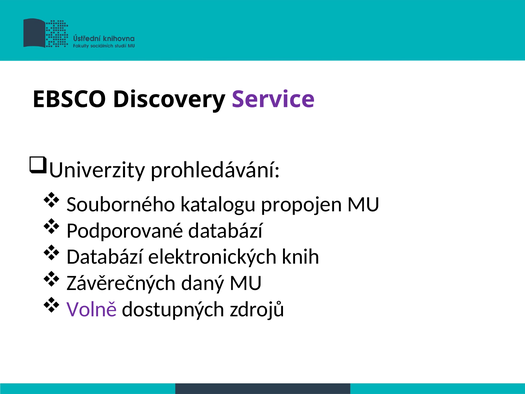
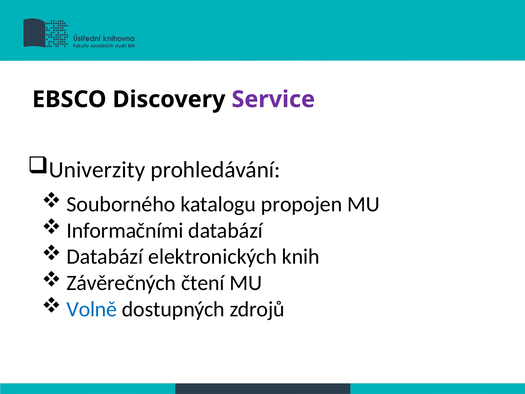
Podporované: Podporované -> Informačními (125, 230)
daný: daný -> čtení (203, 283)
Volně colour: purple -> blue (92, 309)
